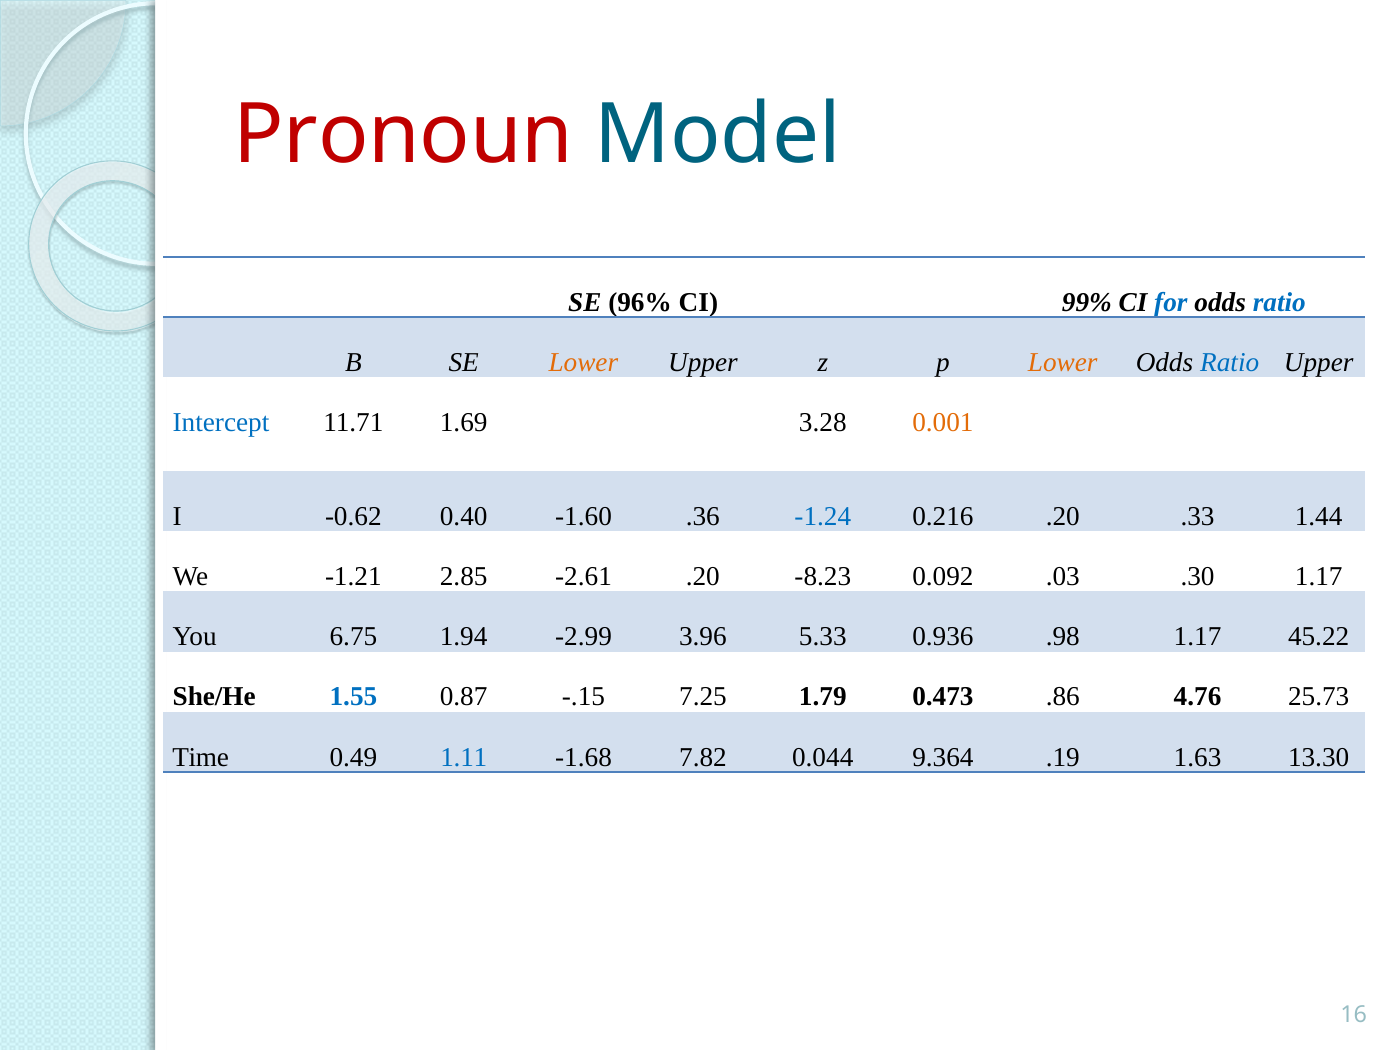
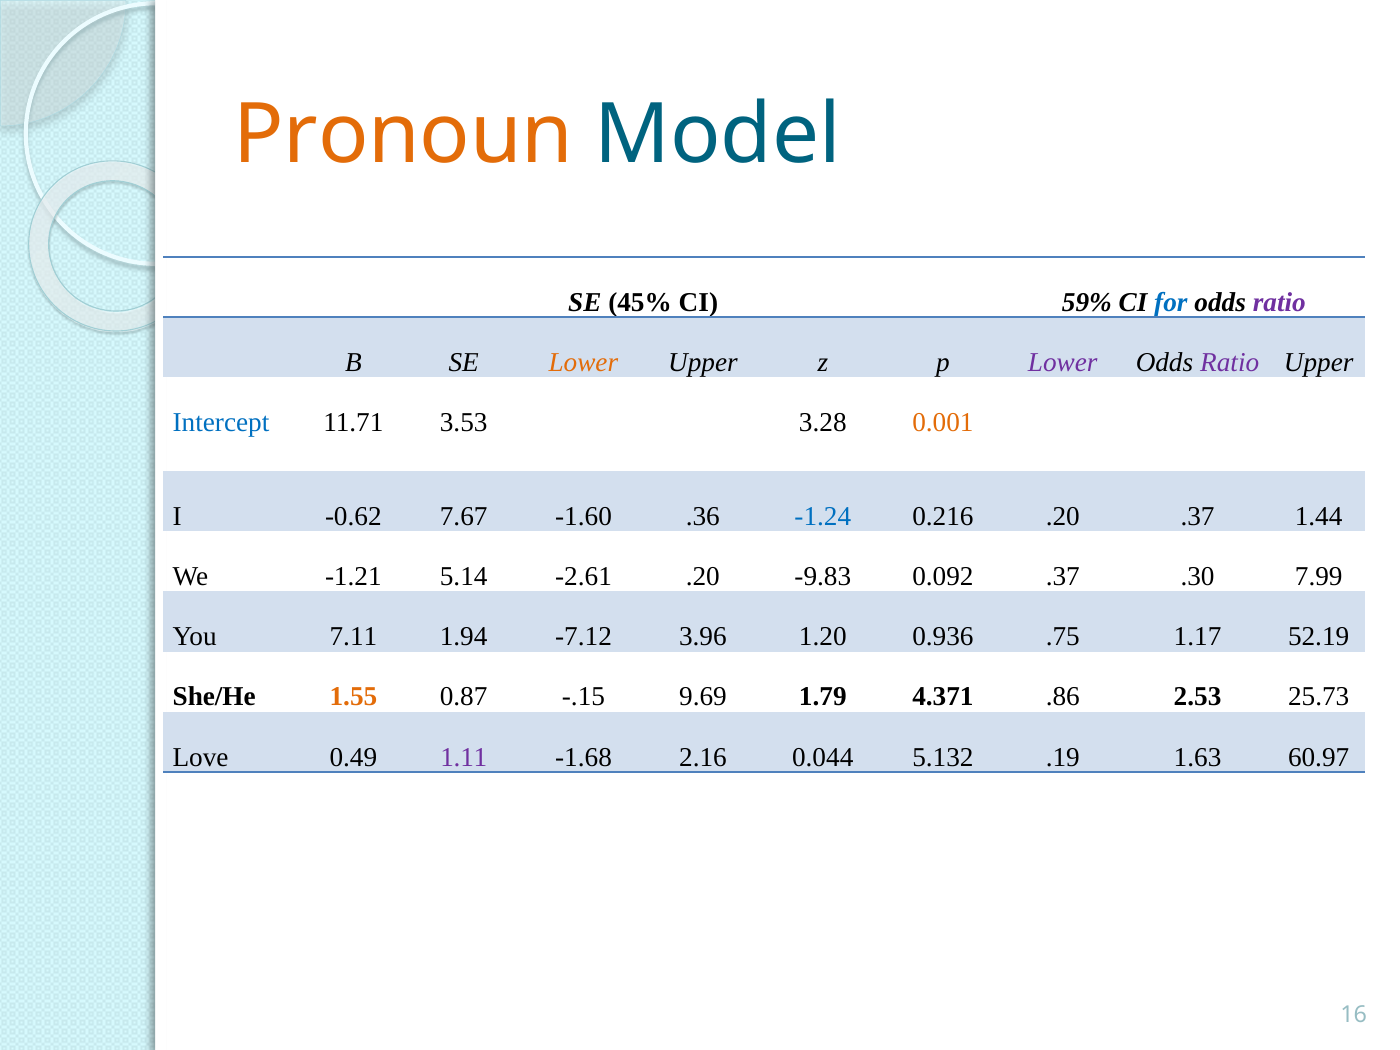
Pronoun colour: red -> orange (403, 135)
96%: 96% -> 45% (640, 302)
99%: 99% -> 59% (1087, 302)
ratio colour: blue -> purple (1279, 302)
Lower colour: orange -> purple (1063, 362)
Ratio colour: blue -> purple (1230, 362)
1.69: 1.69 -> 3.53 (464, 423)
0.40: 0.40 -> 7.67 (464, 516)
.20 .33: .33 -> .37 (1197, 516)
2.85: 2.85 -> 5.14 (464, 576)
-8.23: -8.23 -> -9.83 (823, 576)
0.092 .03: .03 -> .37 (1063, 576)
.30 1.17: 1.17 -> 7.99 (1319, 576)
6.75: 6.75 -> 7.11 (353, 637)
-2.99: -2.99 -> -7.12 (584, 637)
5.33: 5.33 -> 1.20 (823, 637)
.98: .98 -> .75 (1063, 637)
45.22: 45.22 -> 52.19 (1319, 637)
1.55 colour: blue -> orange (353, 697)
7.25: 7.25 -> 9.69 (703, 697)
0.473: 0.473 -> 4.371 (943, 697)
4.76: 4.76 -> 2.53 (1198, 697)
Time: Time -> Love (201, 757)
1.11 colour: blue -> purple (464, 757)
7.82: 7.82 -> 2.16 (703, 757)
9.364: 9.364 -> 5.132 (943, 757)
13.30: 13.30 -> 60.97 (1319, 757)
